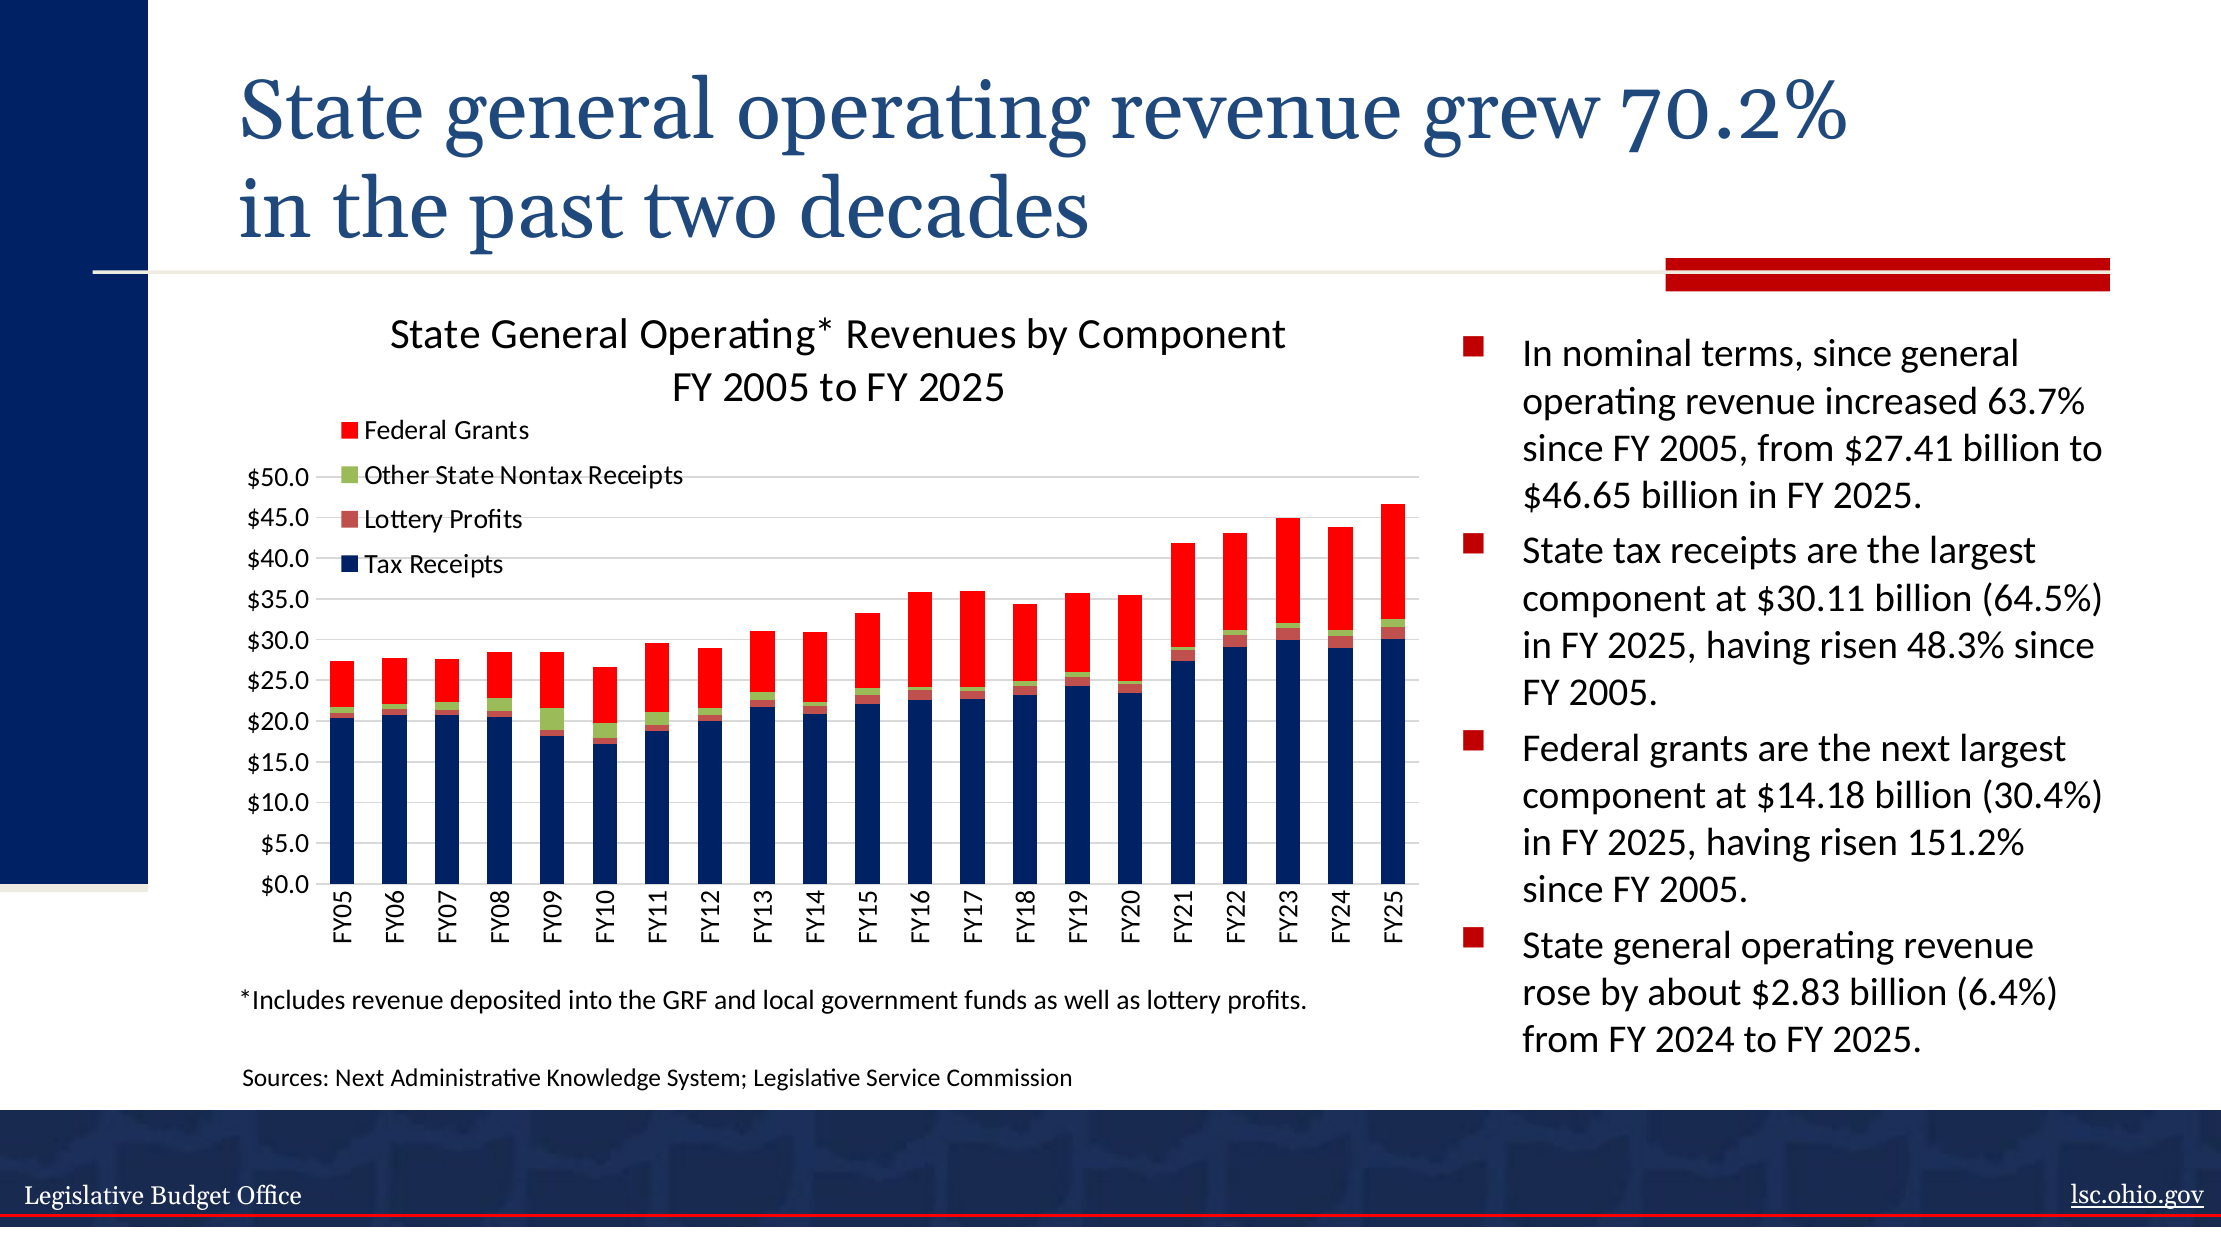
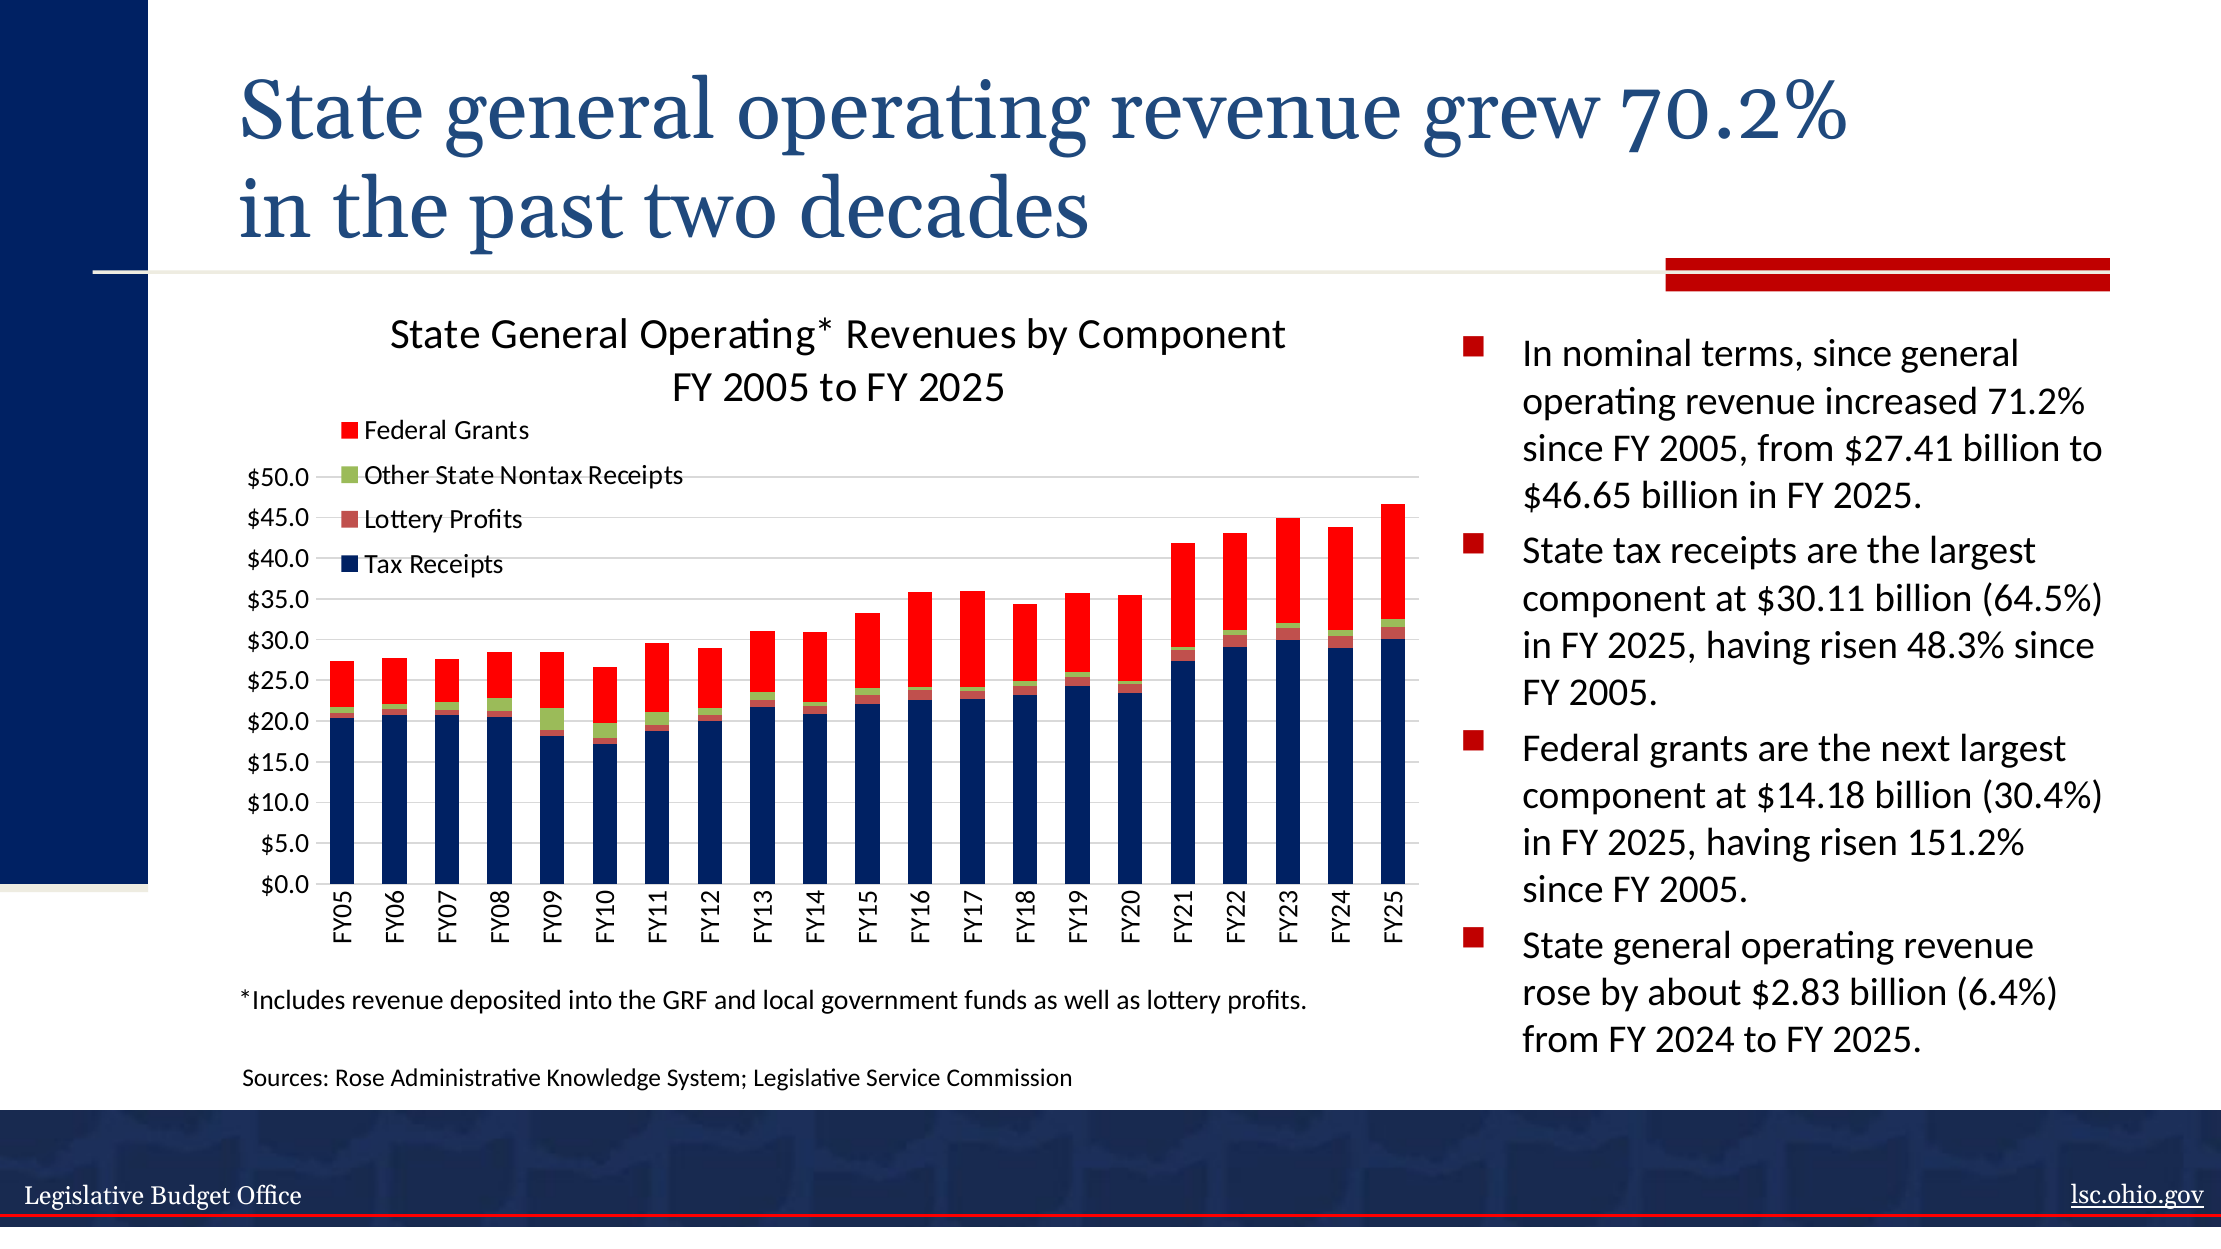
63.7%: 63.7% -> 71.2% (2036, 401)
Sources Next: Next -> Rose (360, 1079)
